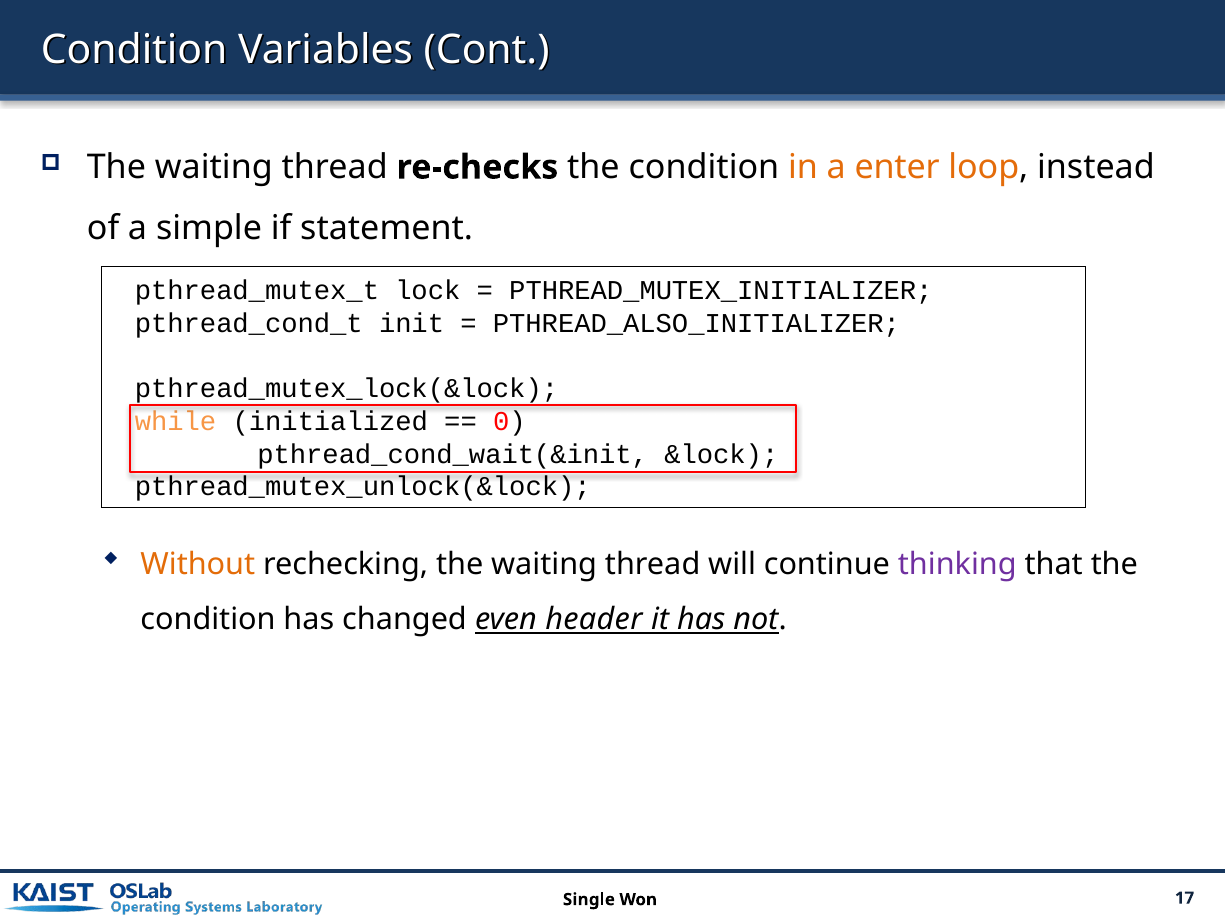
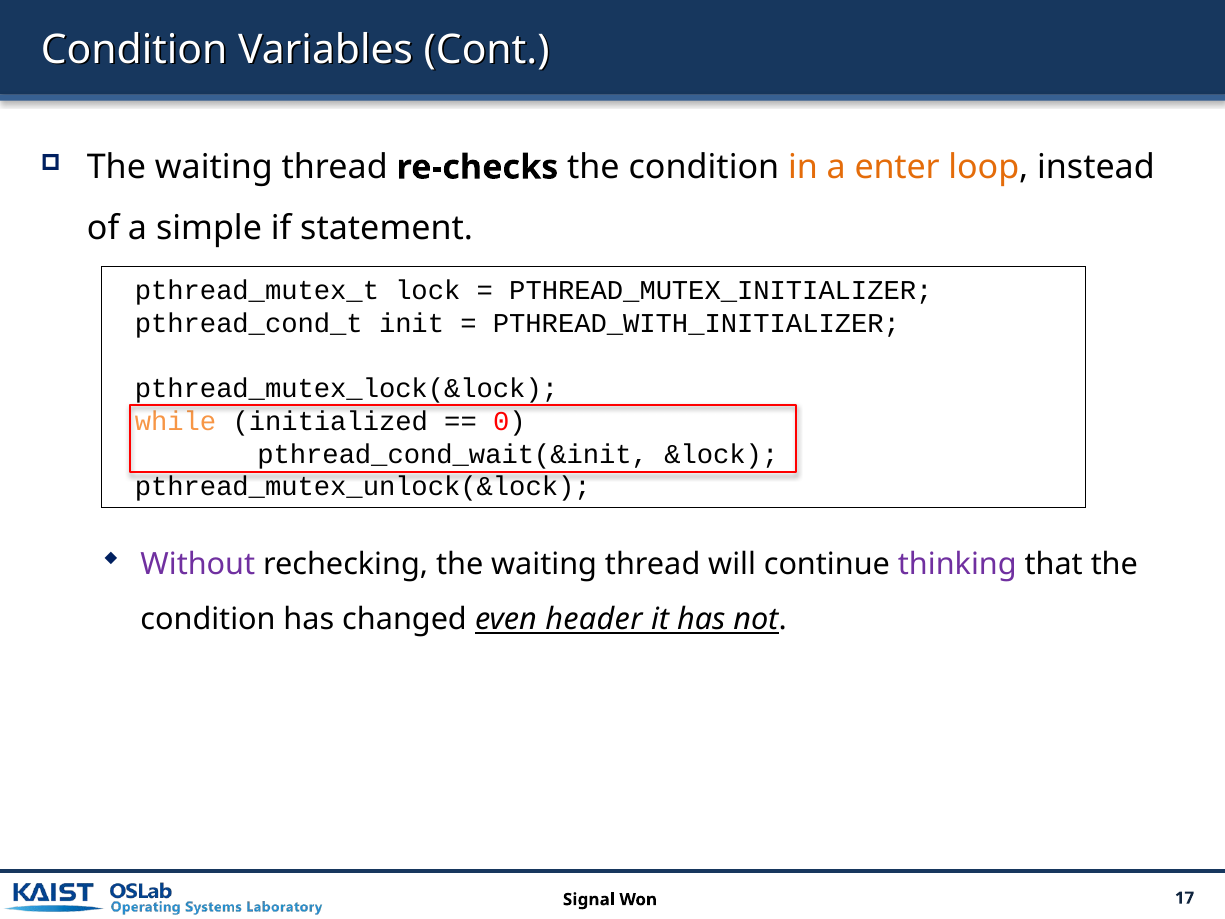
PTHREAD_ALSO_INITIALIZER: PTHREAD_ALSO_INITIALIZER -> PTHREAD_WITH_INITIALIZER (696, 323)
Without colour: orange -> purple (198, 564)
Single: Single -> Signal (589, 899)
